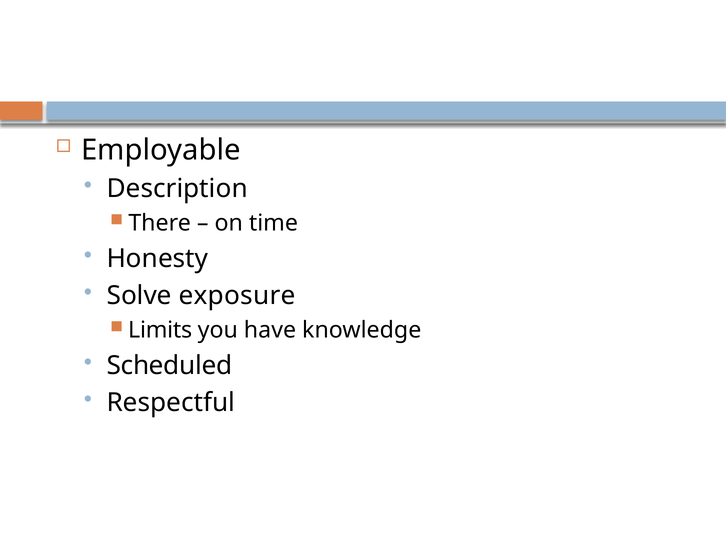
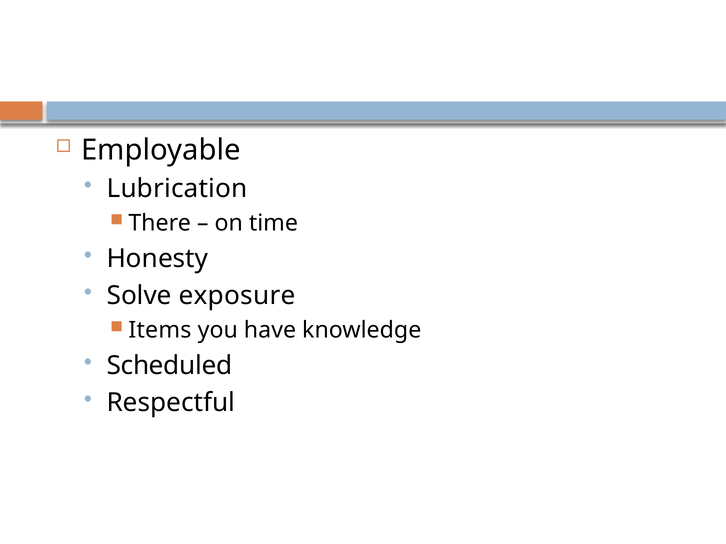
Description: Description -> Lubrication (177, 189)
Limits: Limits -> Items (160, 331)
